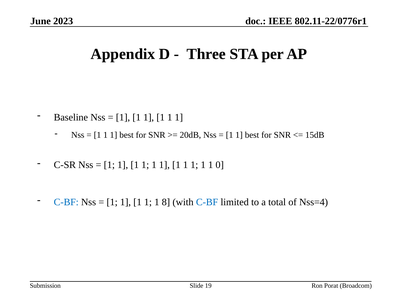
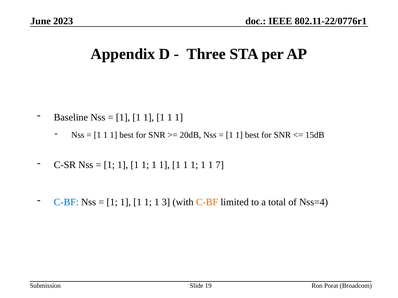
0: 0 -> 7 (220, 165)
8: 8 -> 3 (166, 202)
C-BF colour: blue -> orange (207, 202)
